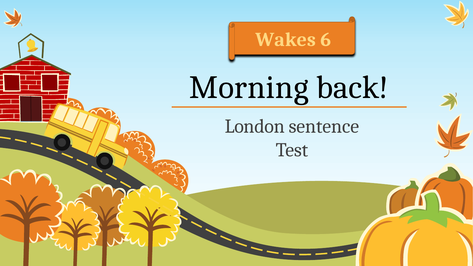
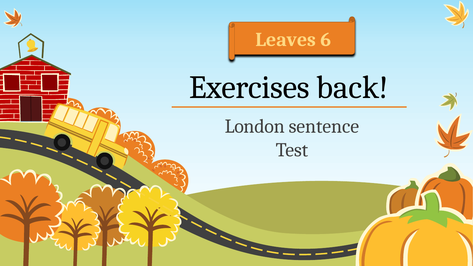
Wakes: Wakes -> Leaves (286, 40)
Morning: Morning -> Exercises (249, 87)
